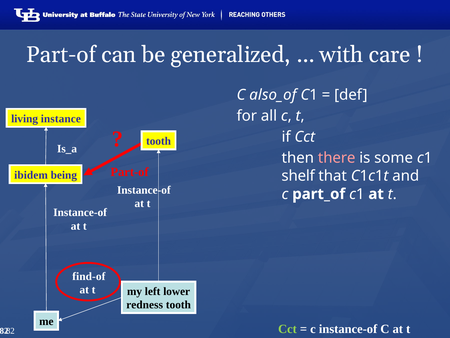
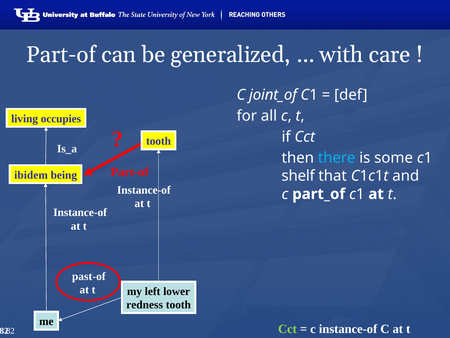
also_of: also_of -> joint_of (273, 95)
instance: instance -> occupies (61, 118)
there colour: pink -> light blue (337, 158)
find-of: find-of -> past-of (89, 276)
